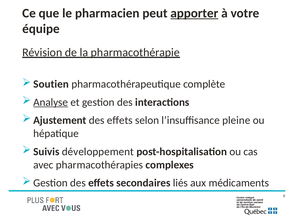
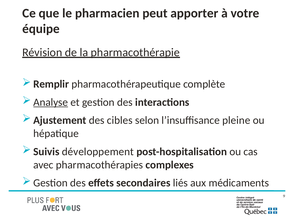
apporter underline: present -> none (194, 13)
Soutien: Soutien -> Remplir (51, 84)
Ajustement des effets: effets -> cibles (120, 121)
